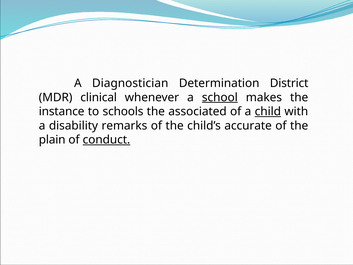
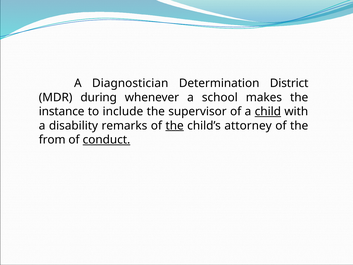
clinical: clinical -> during (99, 97)
school underline: present -> none (220, 97)
schools: schools -> include (123, 111)
associated: associated -> supervisor (197, 111)
the underline: none -> present (175, 126)
accurate: accurate -> attorney (248, 126)
plain: plain -> from (52, 140)
